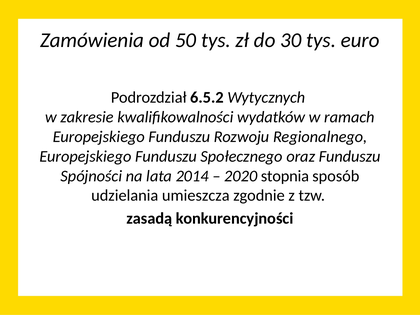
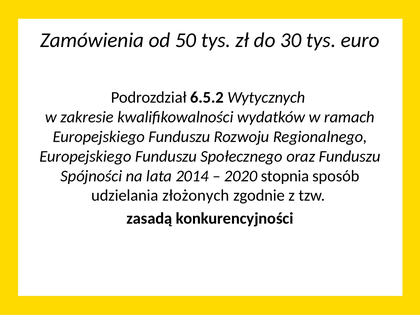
umieszcza: umieszcza -> złożonych (196, 196)
